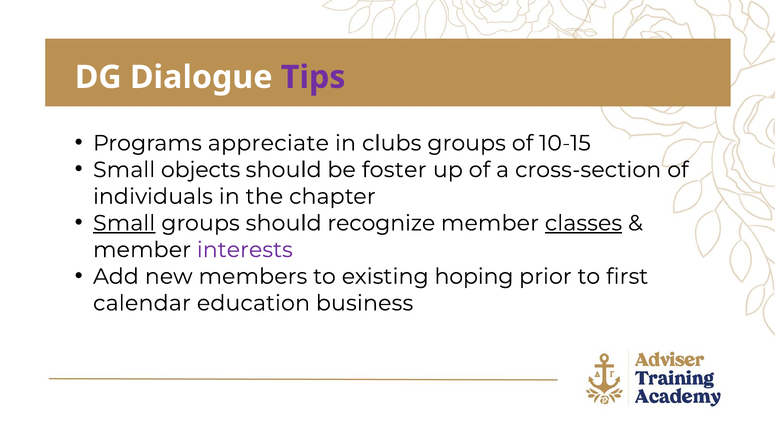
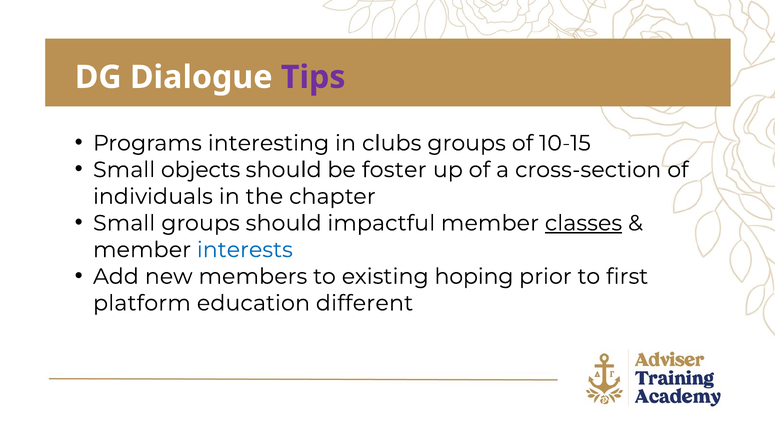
appreciate: appreciate -> interesting (268, 143)
Small underline: present -> none (124, 223)
recognize: recognize -> impactful (381, 223)
interests colour: purple -> blue (245, 250)
calendar: calendar -> platform (142, 303)
business: business -> different (365, 303)
